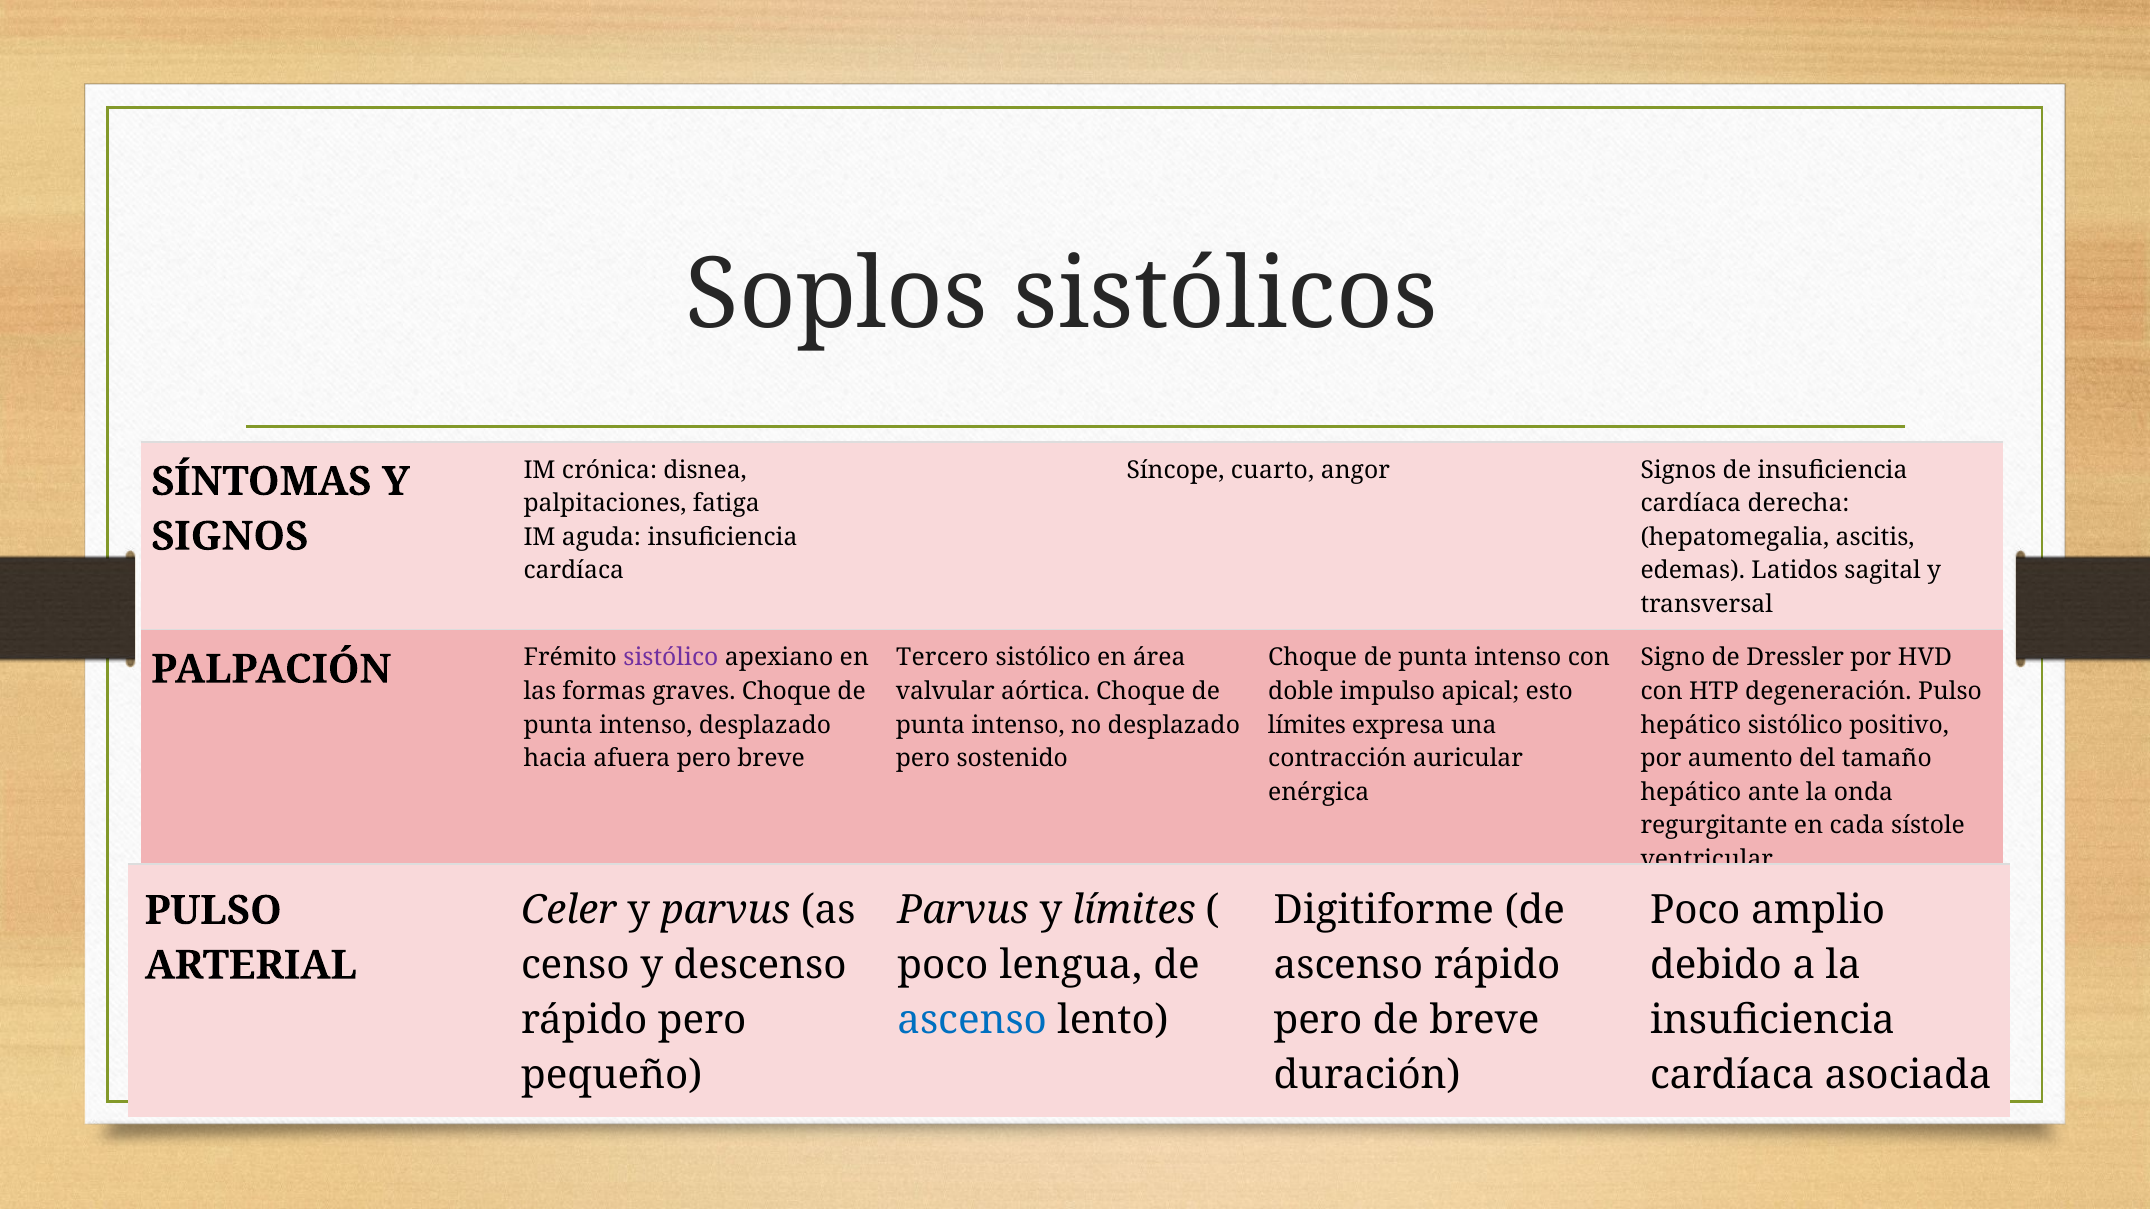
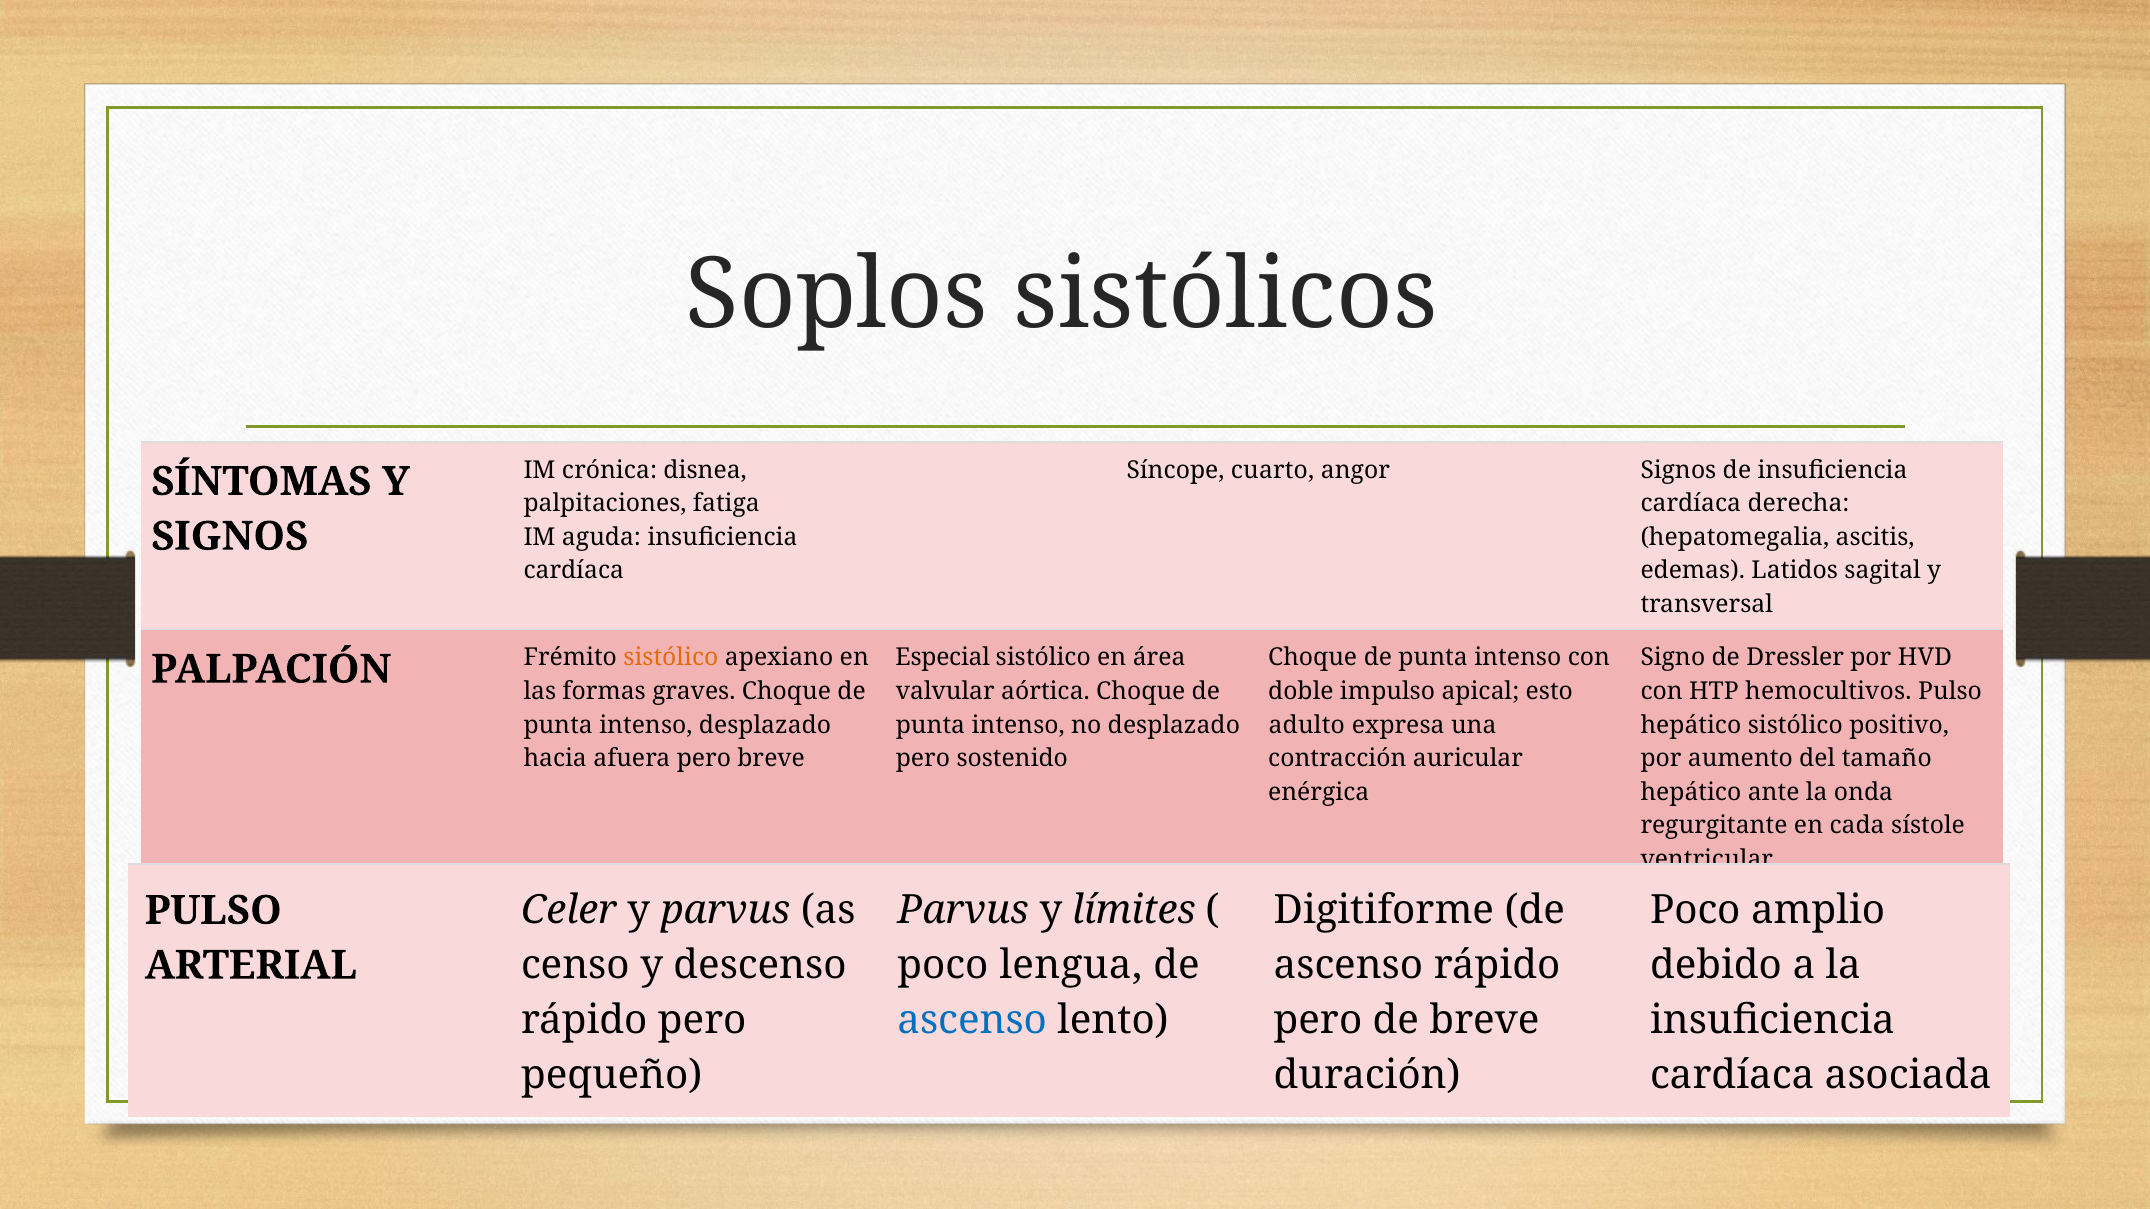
Tercero: Tercero -> Especial (943, 658)
sistólico colour: purple -> orange (671, 658)
degeneración: degeneración -> hemocultivos (1828, 692)
límites: límites -> adulto (1307, 725)
